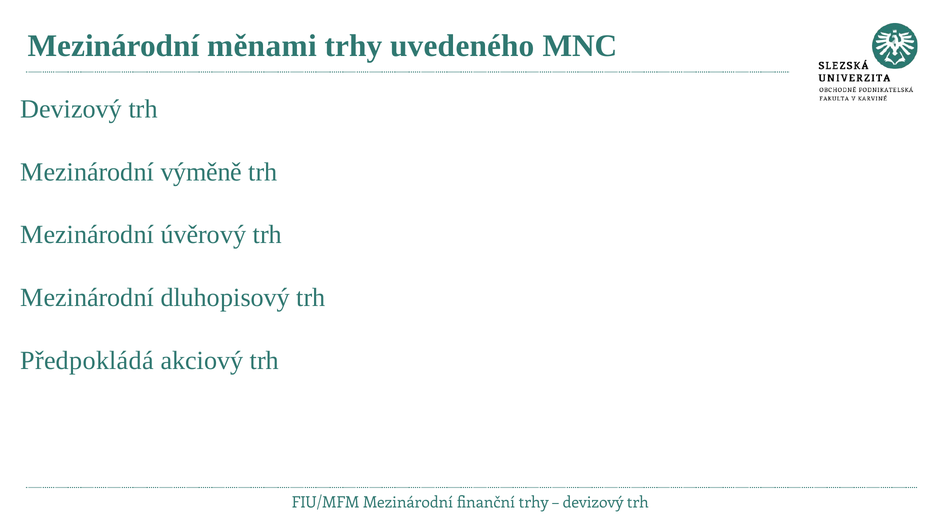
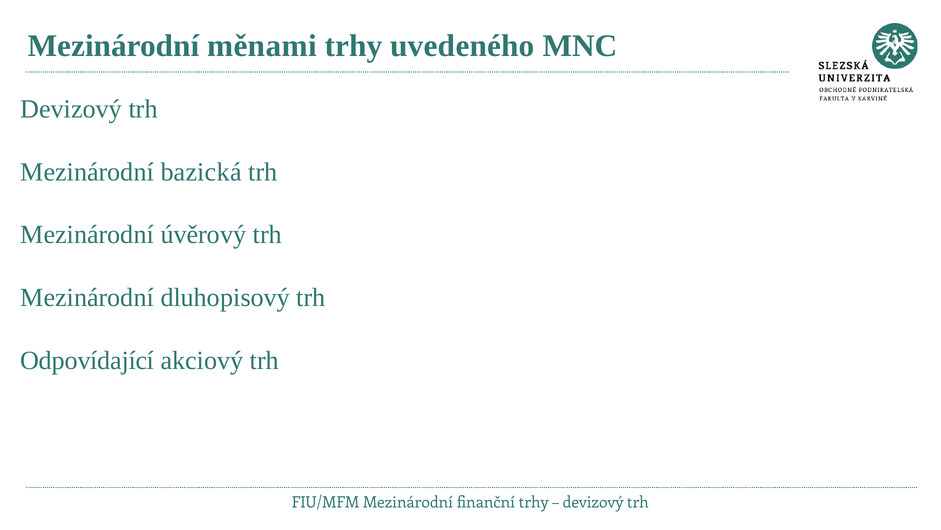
výměně: výměně -> bazická (201, 172)
Předpokládá: Předpokládá -> Odpovídající (87, 360)
